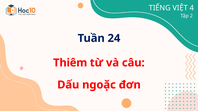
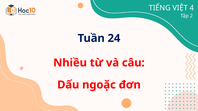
Thiêm: Thiêm -> Nhiều (70, 63)
